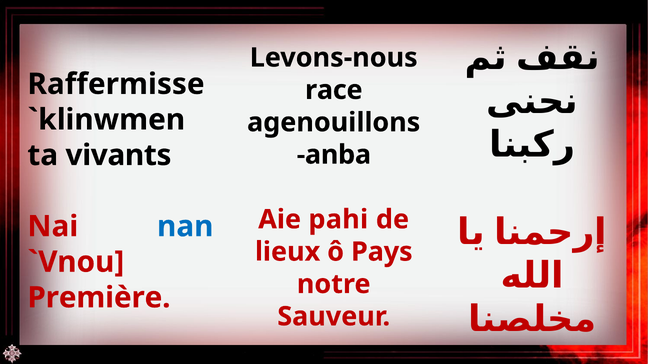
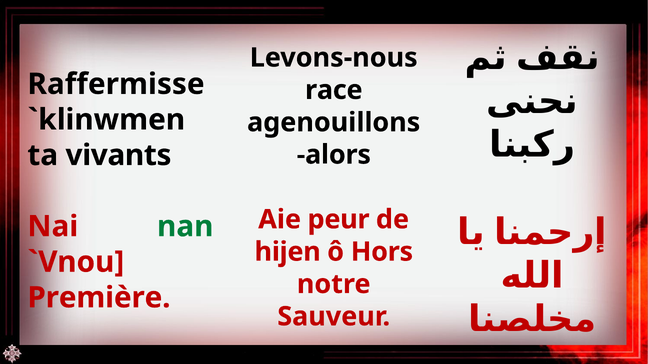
anba: anba -> alors (334, 155)
pahi: pahi -> peur (339, 220)
nan colour: blue -> green (185, 227)
lieux: lieux -> hijen (288, 252)
Pays: Pays -> Hors (382, 252)
